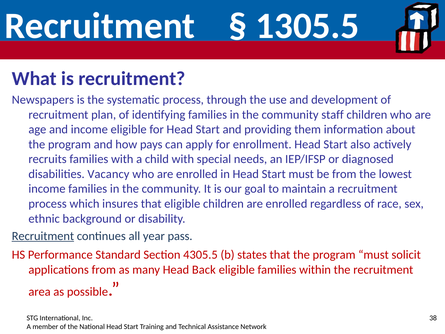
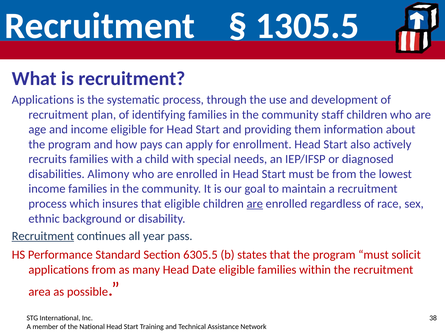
Newspapers: Newspapers -> Applications (43, 100)
Vacancy: Vacancy -> Alimony (108, 174)
are underline: none -> present (255, 204)
4305.5: 4305.5 -> 6305.5 (200, 255)
Back: Back -> Date (204, 269)
